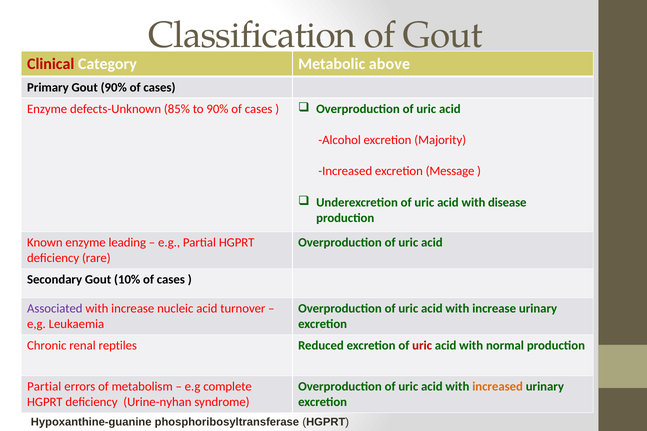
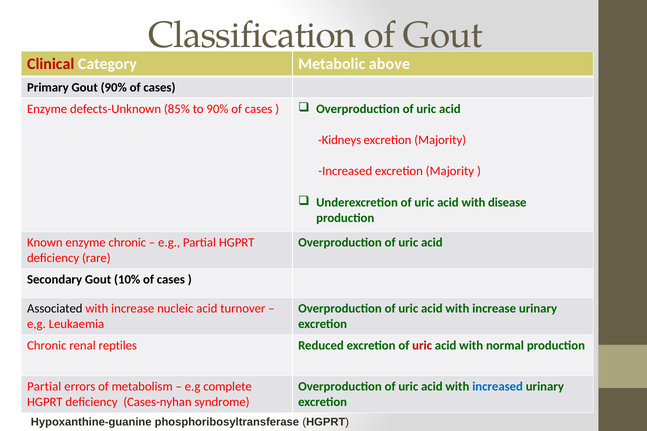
Alcohol: Alcohol -> Kidneys (340, 140)
Increased excretion Message: Message -> Majority (450, 171)
enzyme leading: leading -> chronic (127, 243)
Associated colour: purple -> black (55, 309)
increased colour: orange -> blue (498, 387)
Urine-nyhan: Urine-nyhan -> Cases-nyhan (157, 403)
